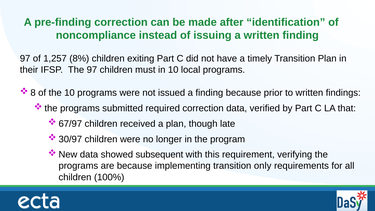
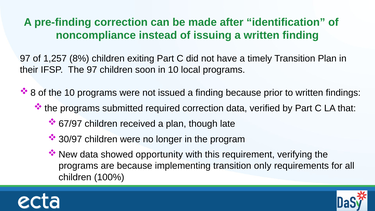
must: must -> soon (145, 70)
subsequent: subsequent -> opportunity (159, 155)
